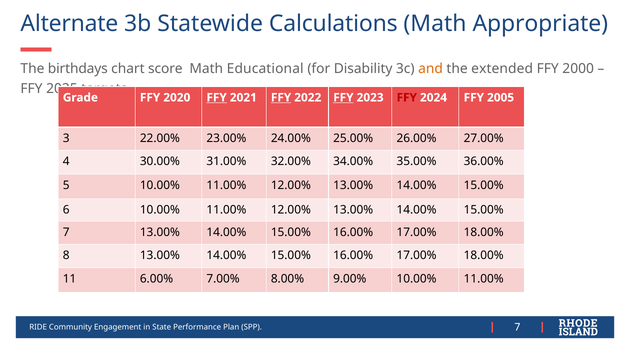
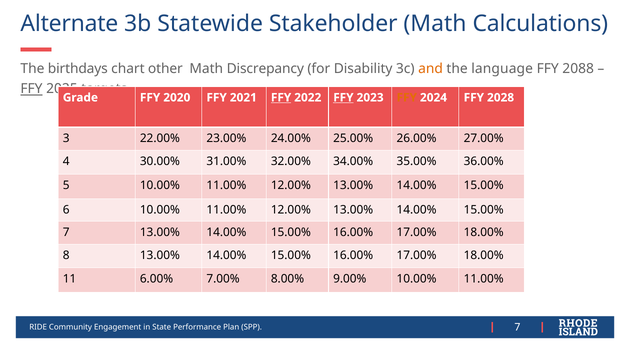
Calculations: Calculations -> Stakeholder (333, 24)
Appropriate: Appropriate -> Calculations (540, 24)
score: score -> other (165, 69)
Educational: Educational -> Discrepancy (265, 69)
extended: extended -> language (502, 69)
2000: 2000 -> 2088 (578, 69)
FFY underline: none -> present (32, 89)
FFY underline: present -> none (217, 98)
FFY colour: red -> orange (407, 98)
2005: 2005 -> 2028 (501, 98)
